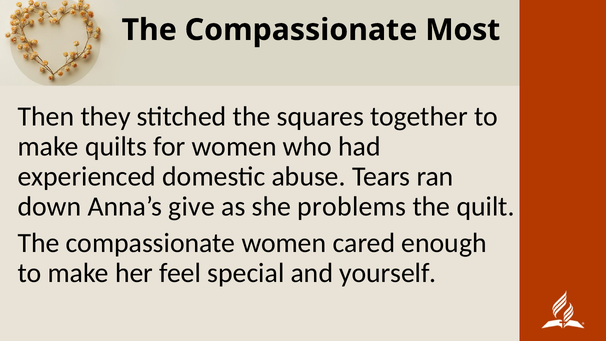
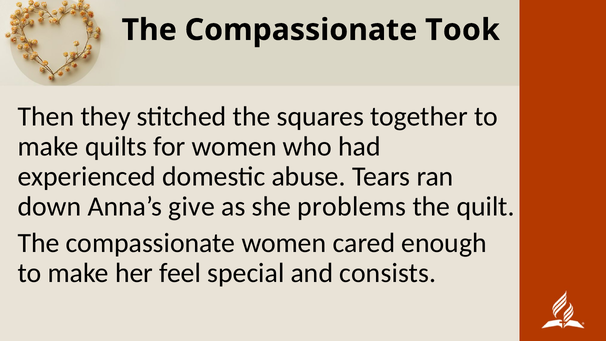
Most: Most -> Took (462, 30)
yourself: yourself -> consists (388, 273)
